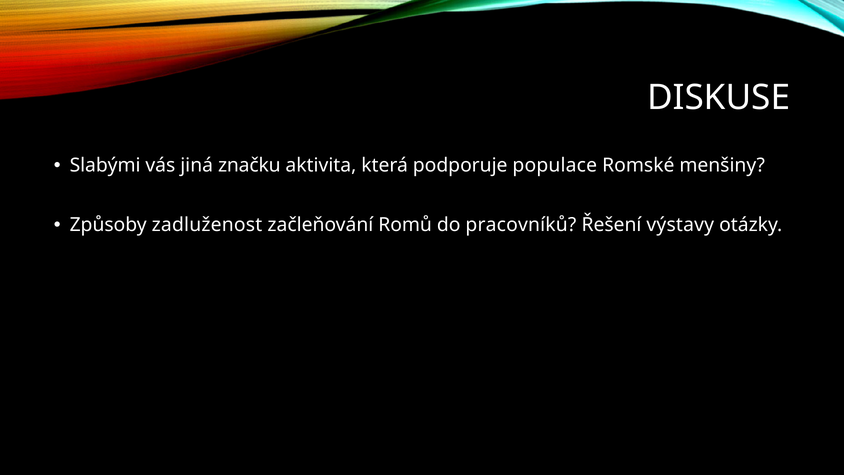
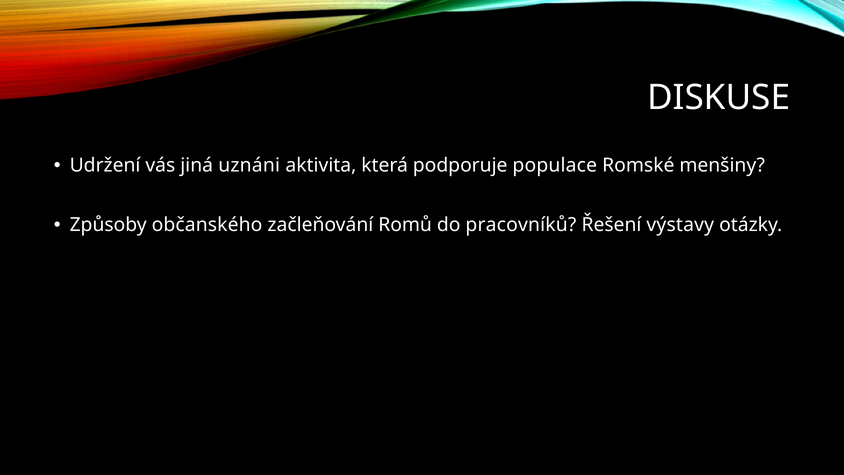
Slabými: Slabými -> Udržení (105, 165)
značku: značku -> uznáni (249, 165)
zadluženost: zadluženost -> občanského (207, 225)
